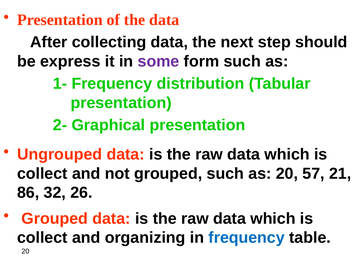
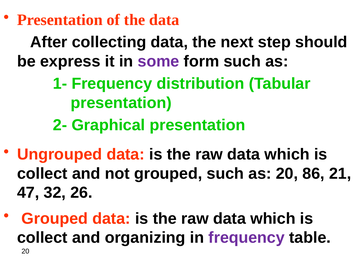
57: 57 -> 86 (314, 174)
86: 86 -> 47 (28, 193)
frequency colour: blue -> purple (247, 238)
